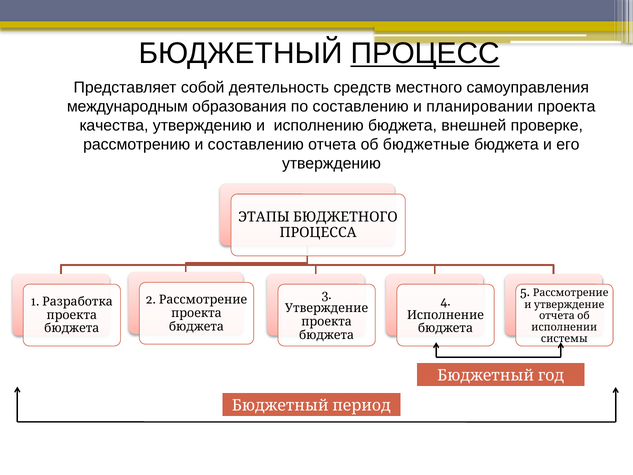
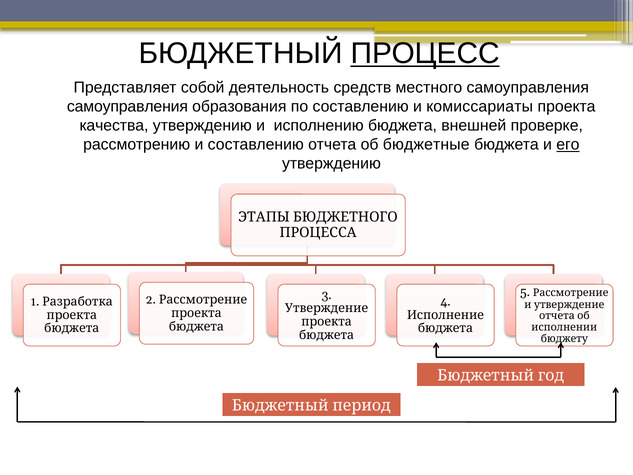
международным: международным -> самоуправления (127, 106)
планировании: планировании -> комиссариаты (480, 106)
его underline: none -> present (568, 144)
системы: системы -> бюджету (564, 339)
